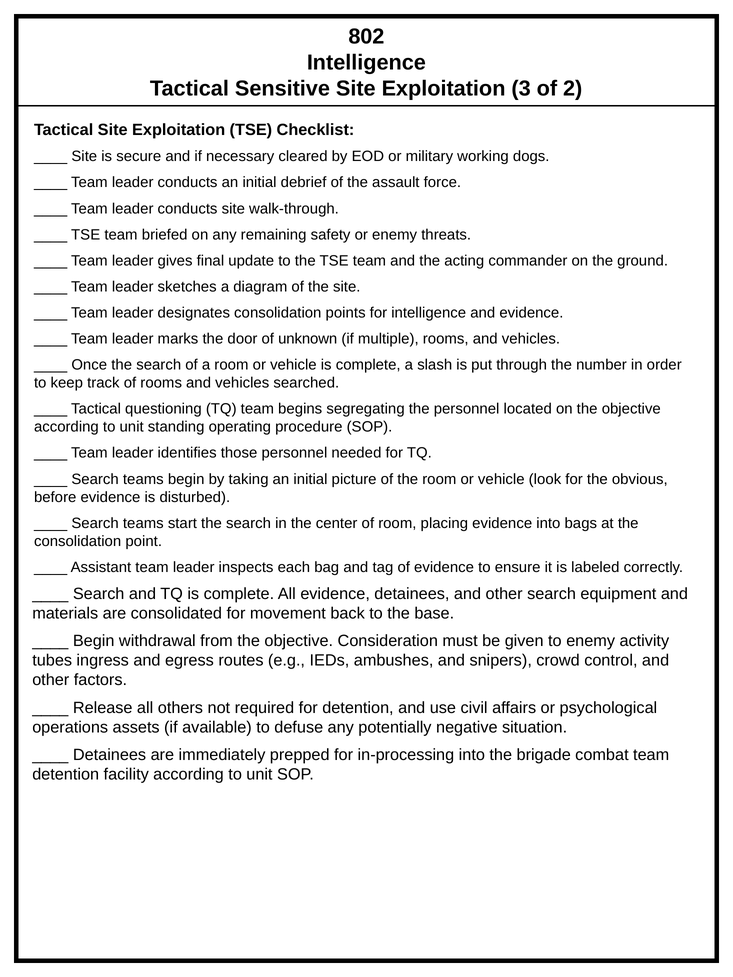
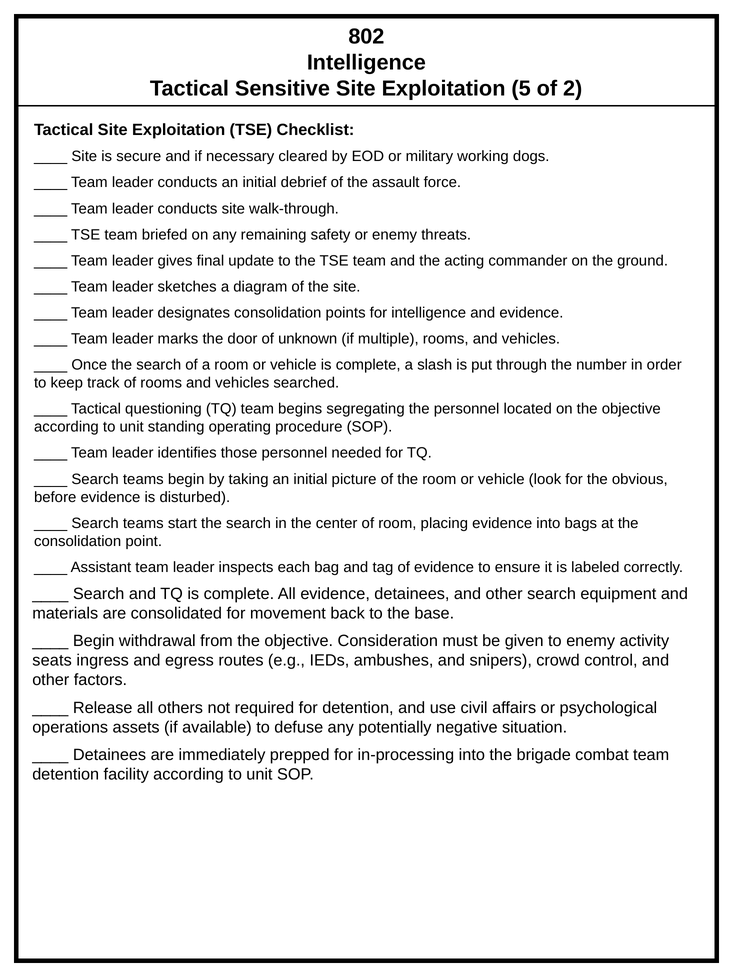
3: 3 -> 5 (521, 89)
tubes: tubes -> seats (52, 661)
